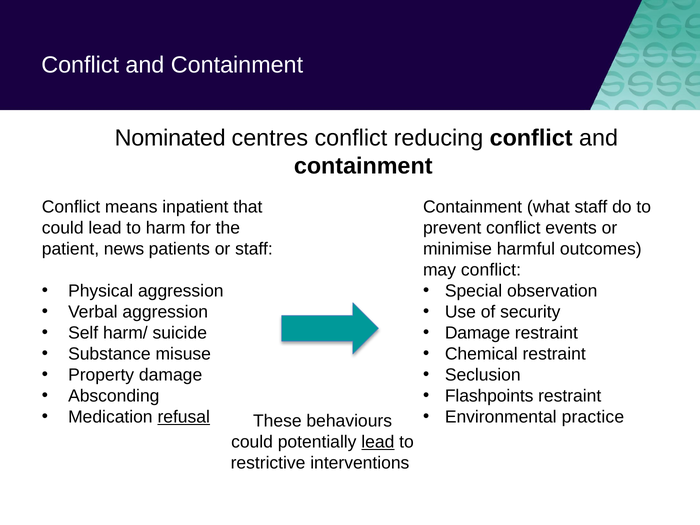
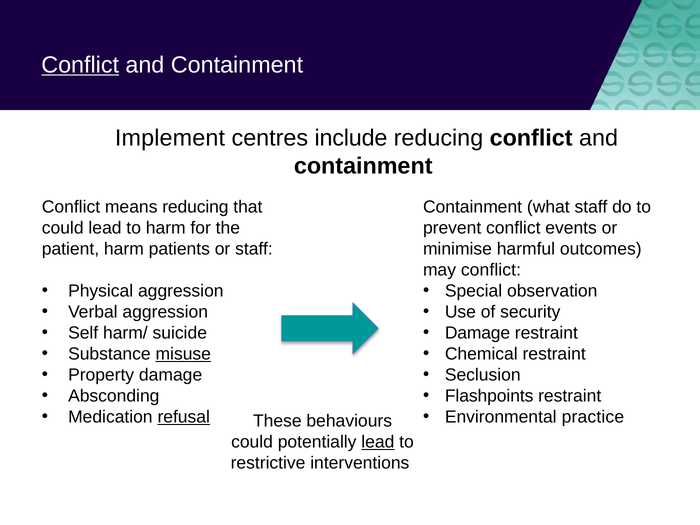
Conflict underline: none -> present (80, 65)
Nominated: Nominated -> Implement (170, 138)
centres conflict: conflict -> include (351, 138)
means inpatient: inpatient -> reducing (195, 207)
patient news: news -> harm (124, 249)
misuse underline: none -> present (183, 354)
